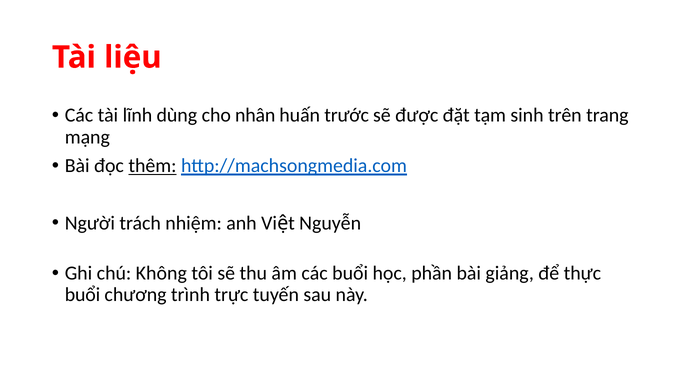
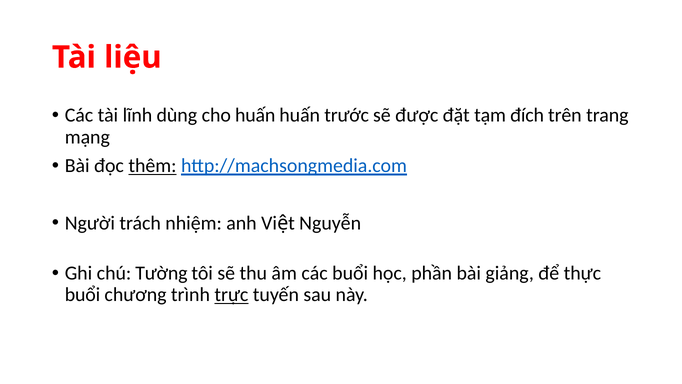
cho nhân: nhân -> huấn (255, 115)
sinh: sinh -> đích (527, 115)
Không: Không -> Tường (161, 273)
trực underline: none -> present (231, 295)
